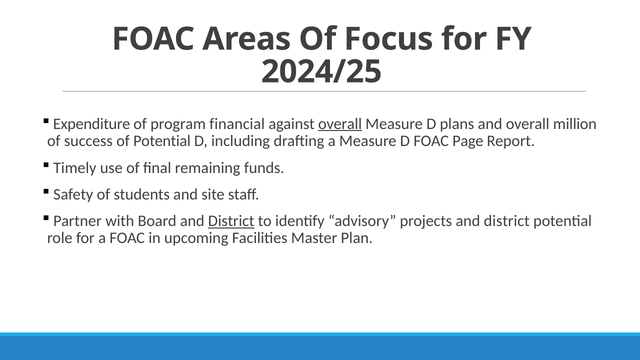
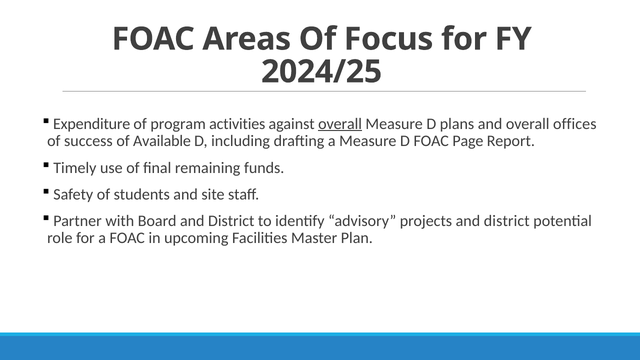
financial: financial -> activities (237, 124)
million: million -> offices (575, 124)
of Potential: Potential -> Available (162, 141)
District underline: present -> none (231, 221)
